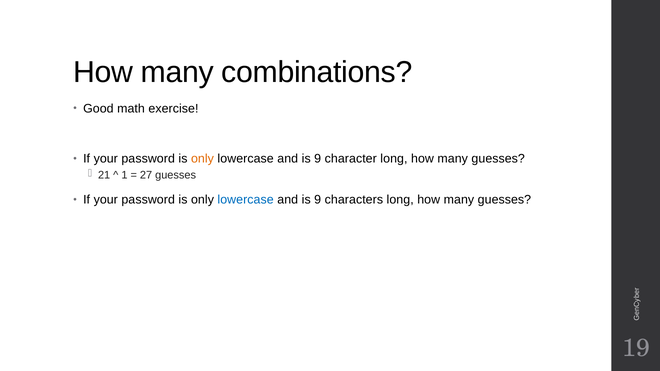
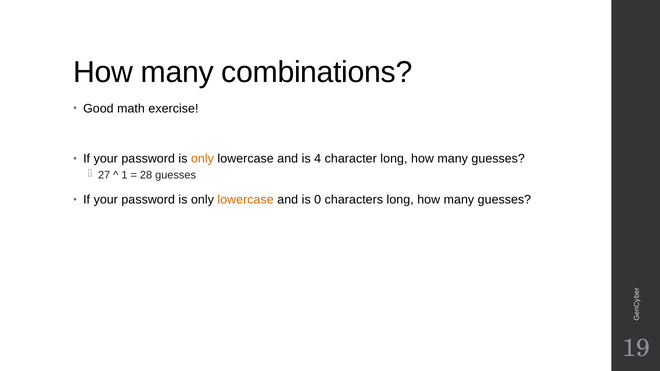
9: 9 -> 4 (318, 159)
21: 21 -> 27 (104, 175)
27: 27 -> 28 (146, 175)
lowercase colour: blue -> orange (246, 200)
9: 9 -> 0 (318, 200)
